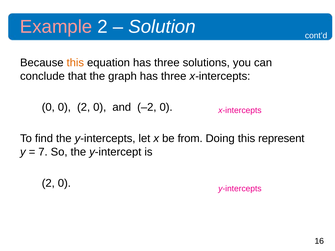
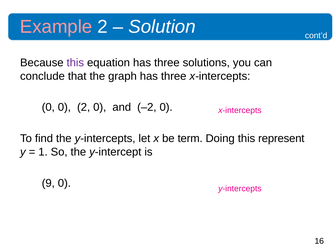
this colour: orange -> purple (75, 63)
from: from -> term (190, 139)
7: 7 -> 1 (43, 152)
2: 2 -> 9 (48, 183)
